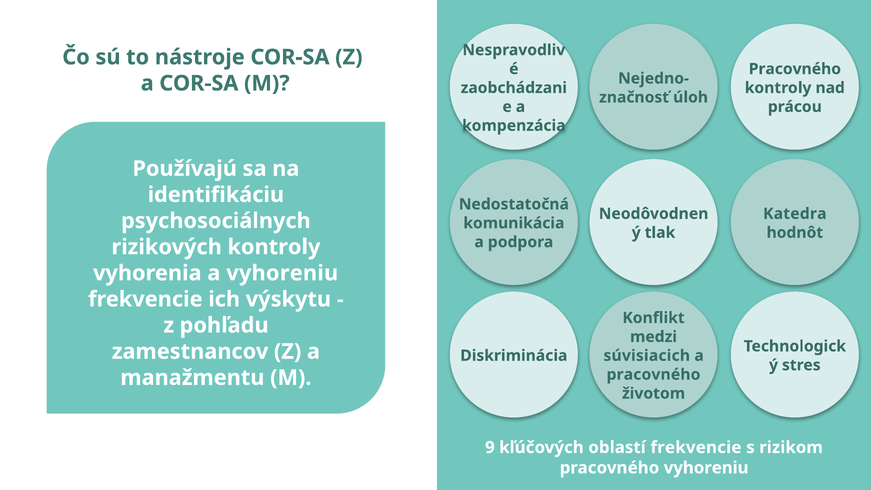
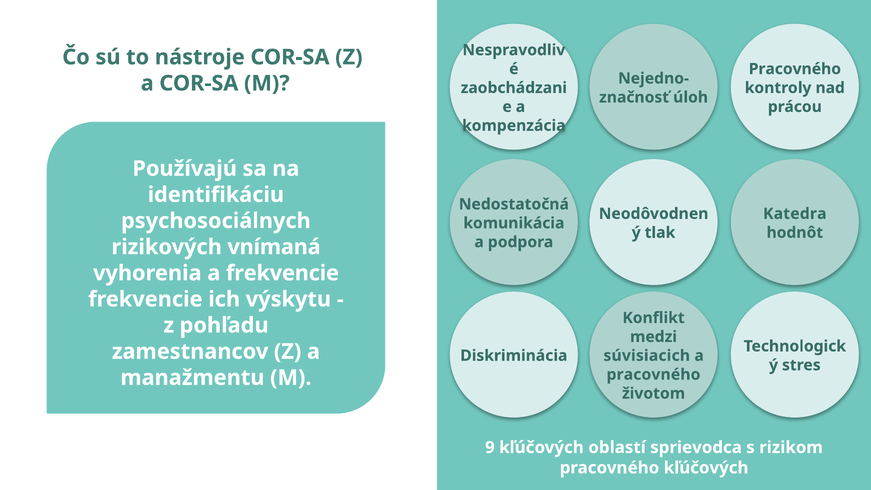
rizikových kontroly: kontroly -> vnímaná (274, 247)
a vyhoreniu: vyhoreniu -> frekvencie (282, 273)
oblastí frekvencie: frekvencie -> sprievodca (696, 447)
pracovného vyhoreniu: vyhoreniu -> kľúčových (706, 468)
